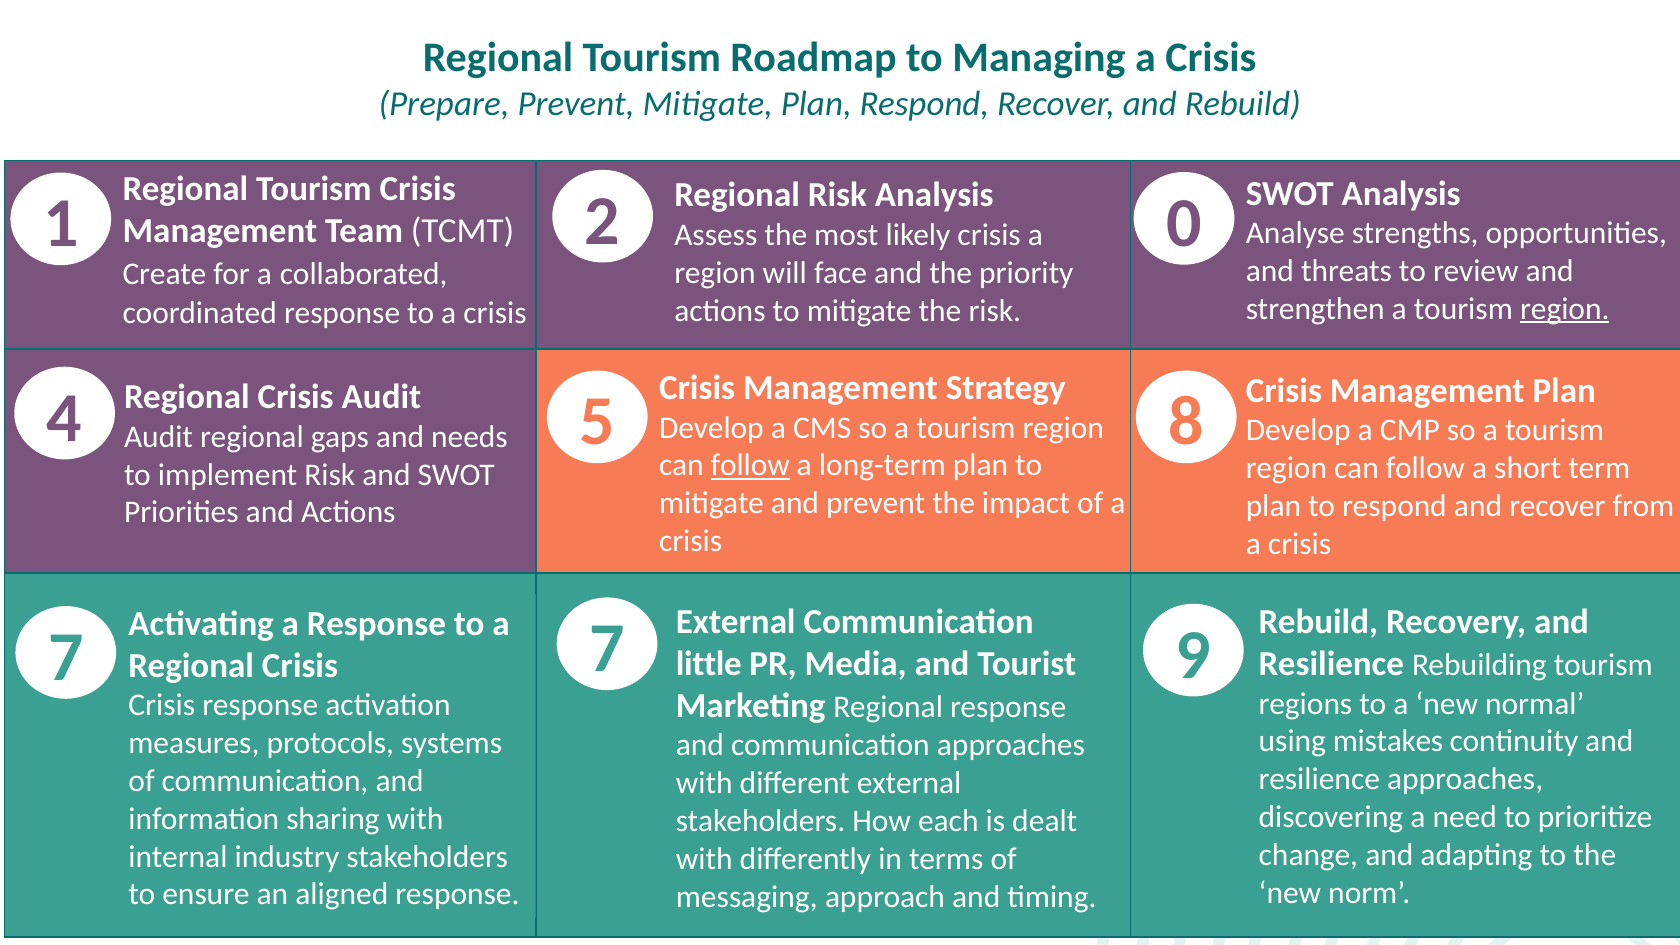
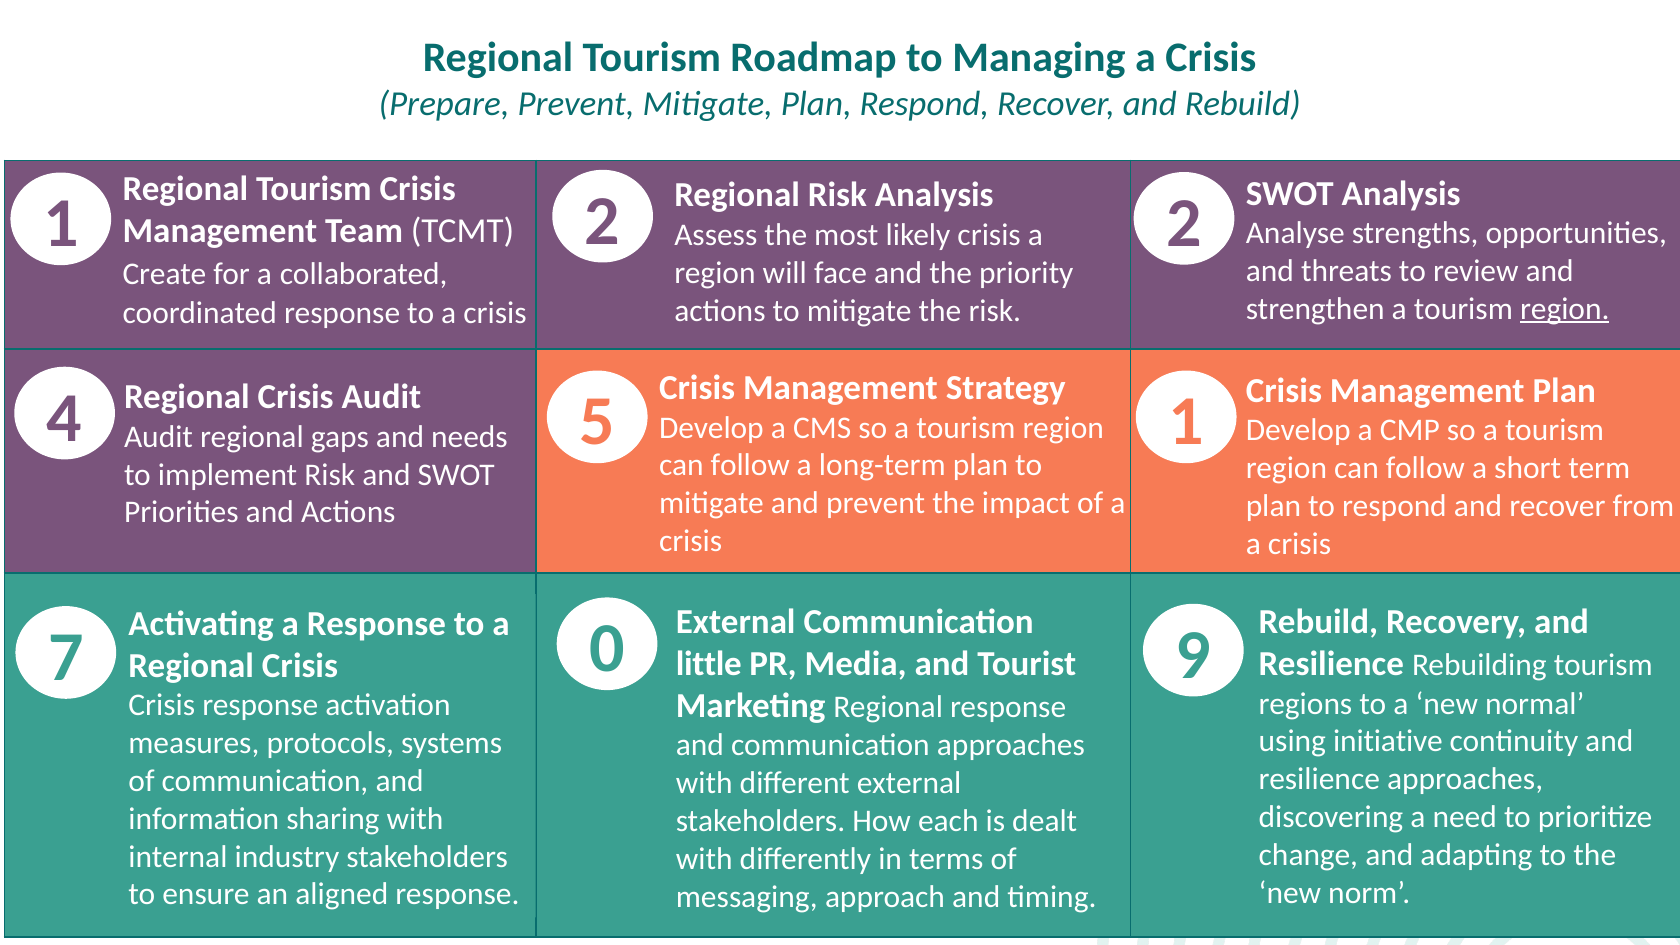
2 0: 0 -> 2 (1184, 223)
5 8: 8 -> 1 (1186, 422)
follow underline: present -> none (750, 466)
7 7: 7 -> 0 (607, 649)
mistakes: mistakes -> initiative (1388, 741)
